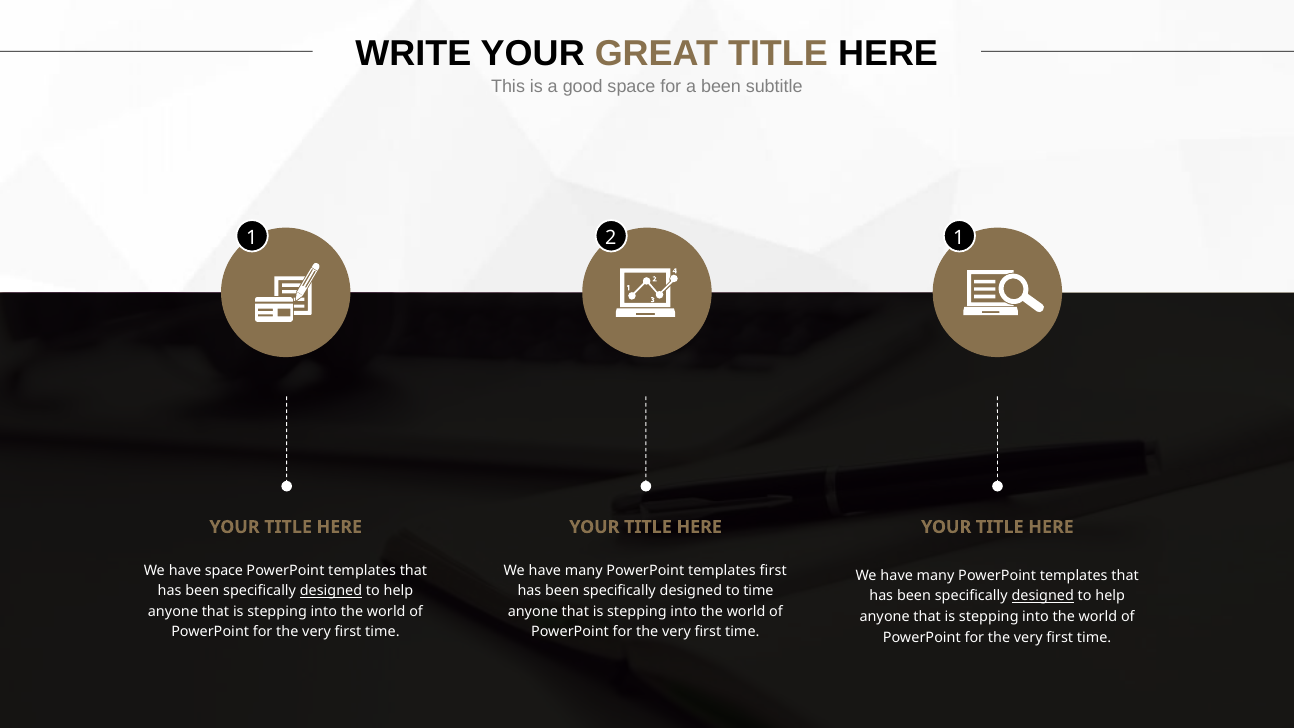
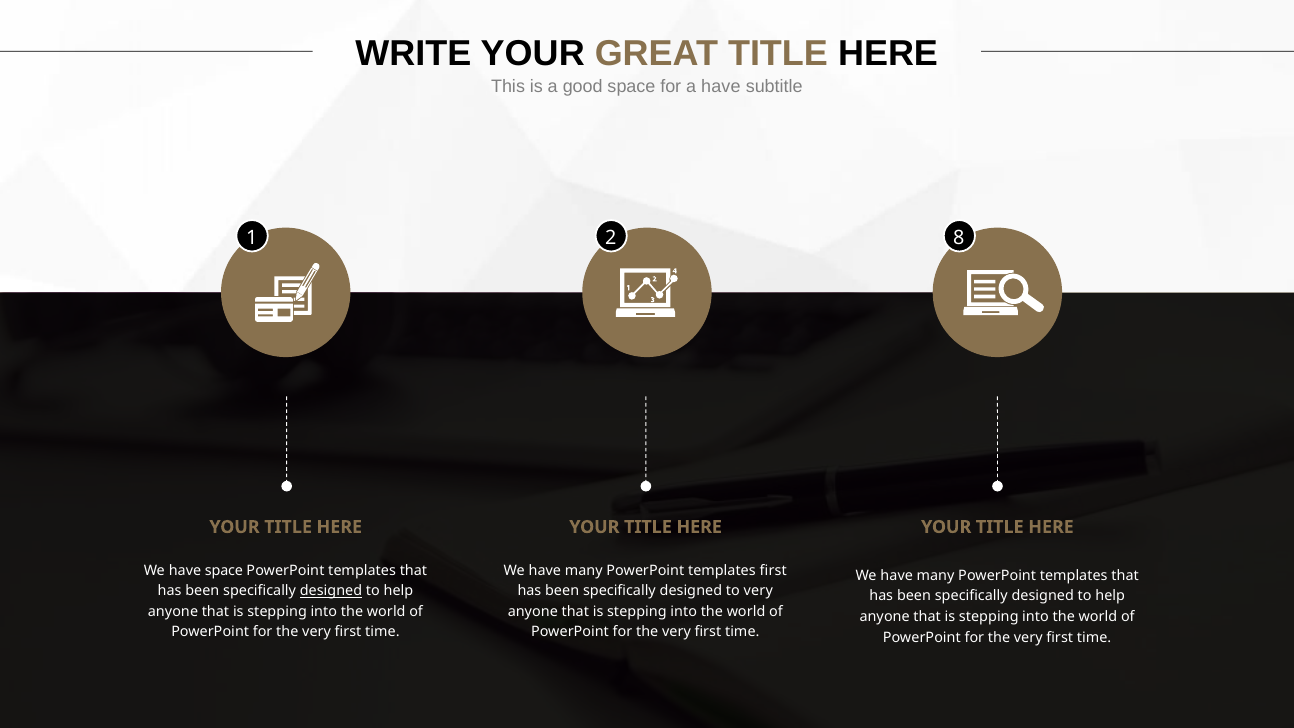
a been: been -> have (721, 86)
2 1: 1 -> 8 (959, 237)
to time: time -> very (758, 591)
designed underline: present -> none (1043, 596)
